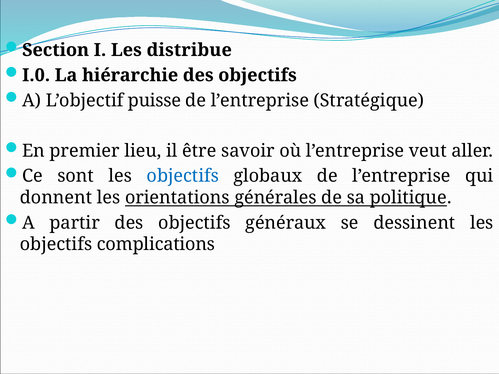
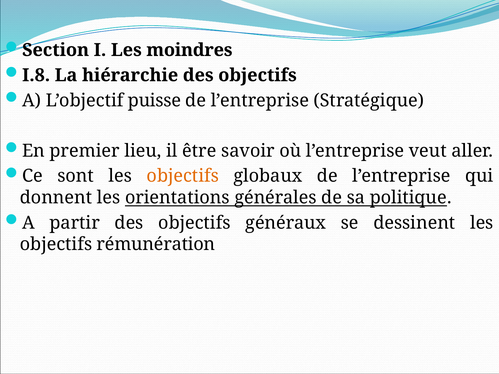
distribue: distribue -> moindres (189, 50)
I.0: I.0 -> I.8 (36, 75)
objectifs colour: blue -> orange (183, 176)
complications: complications -> rémunération (156, 245)
